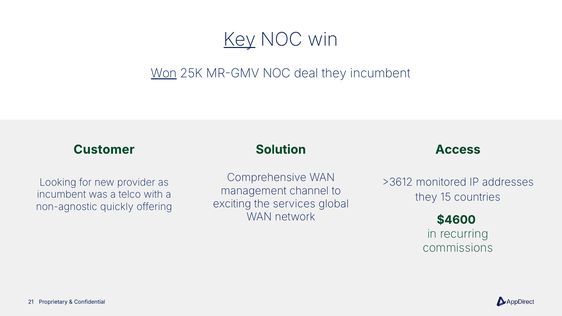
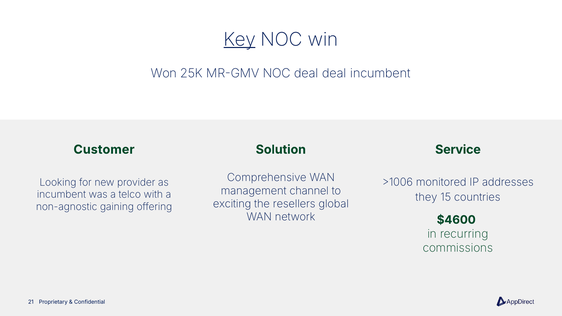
Won underline: present -> none (164, 73)
deal they: they -> deal (334, 73)
Access: Access -> Service (458, 150)
>3612: >3612 -> >1006 (397, 182)
services: services -> resellers (294, 204)
quickly: quickly -> gaining (117, 207)
